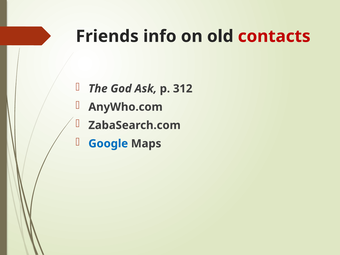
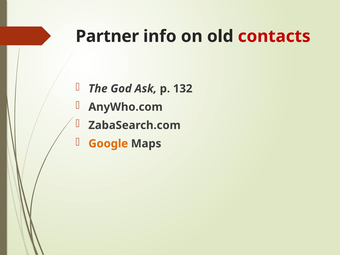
Friends: Friends -> Partner (107, 36)
312: 312 -> 132 (183, 89)
Google colour: blue -> orange (108, 144)
